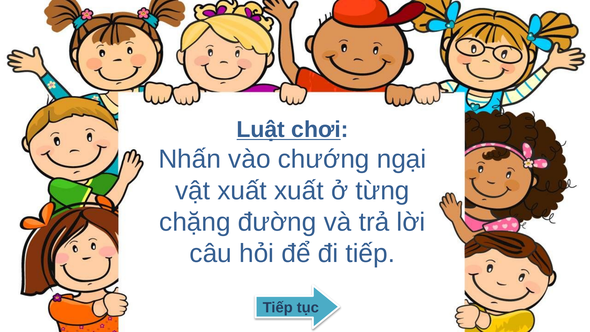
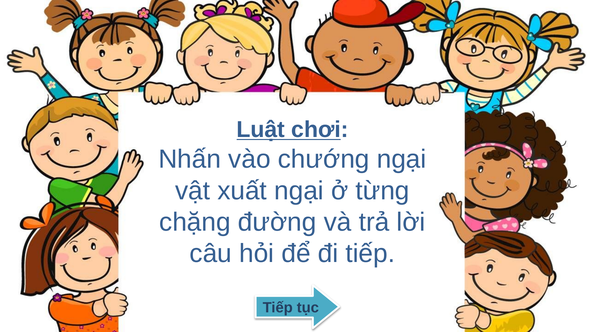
xuất xuất: xuất -> ngại (299, 191)
